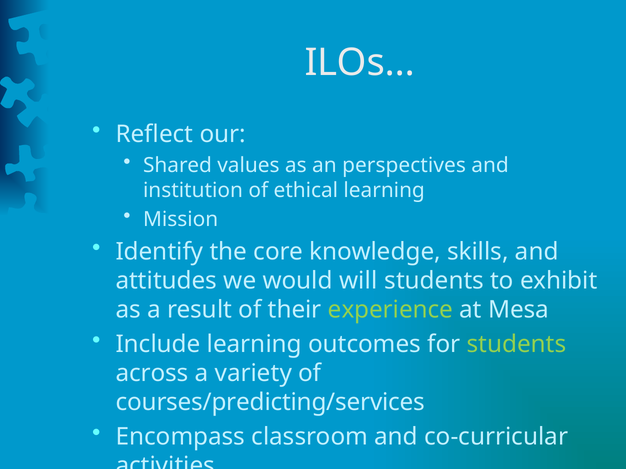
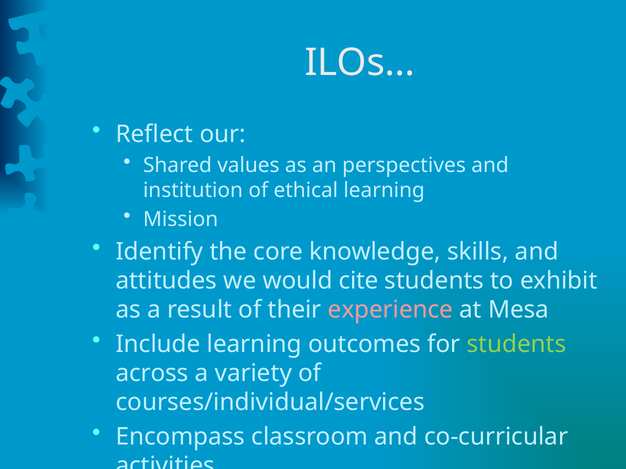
will: will -> cite (359, 281)
experience colour: light green -> pink (391, 310)
courses/predicting/services: courses/predicting/services -> courses/individual/services (270, 403)
